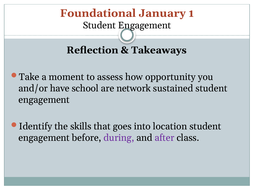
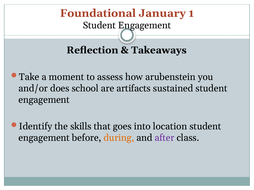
opportunity: opportunity -> arubenstein (170, 77)
have: have -> does (60, 89)
network: network -> artifacts (134, 89)
during colour: purple -> orange (119, 138)
